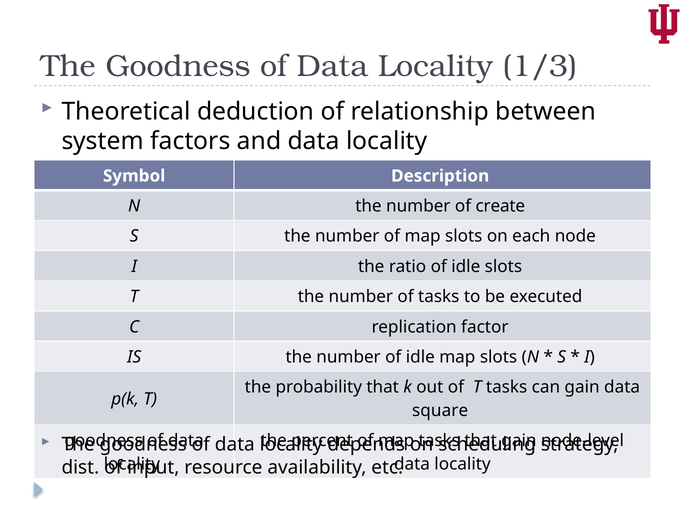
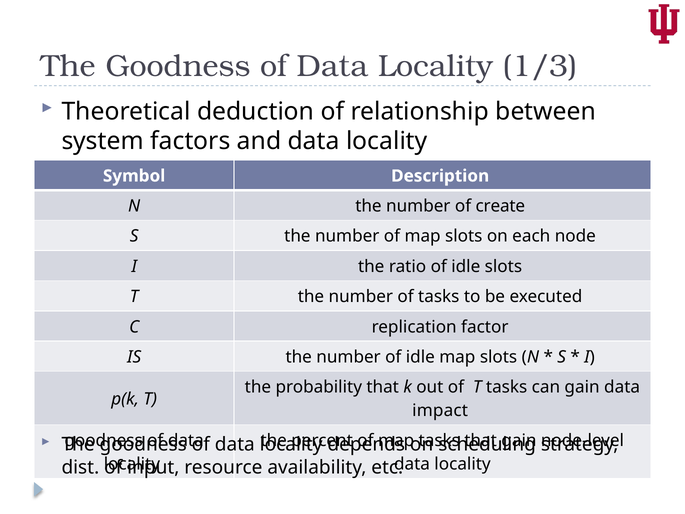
square: square -> impact (440, 410)
